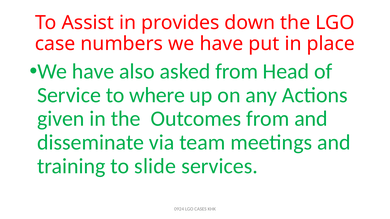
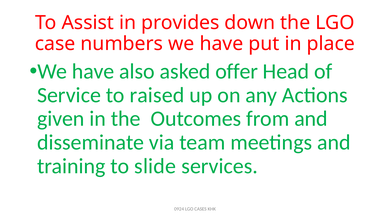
asked from: from -> offer (237, 72)
where: where -> raised (157, 95)
